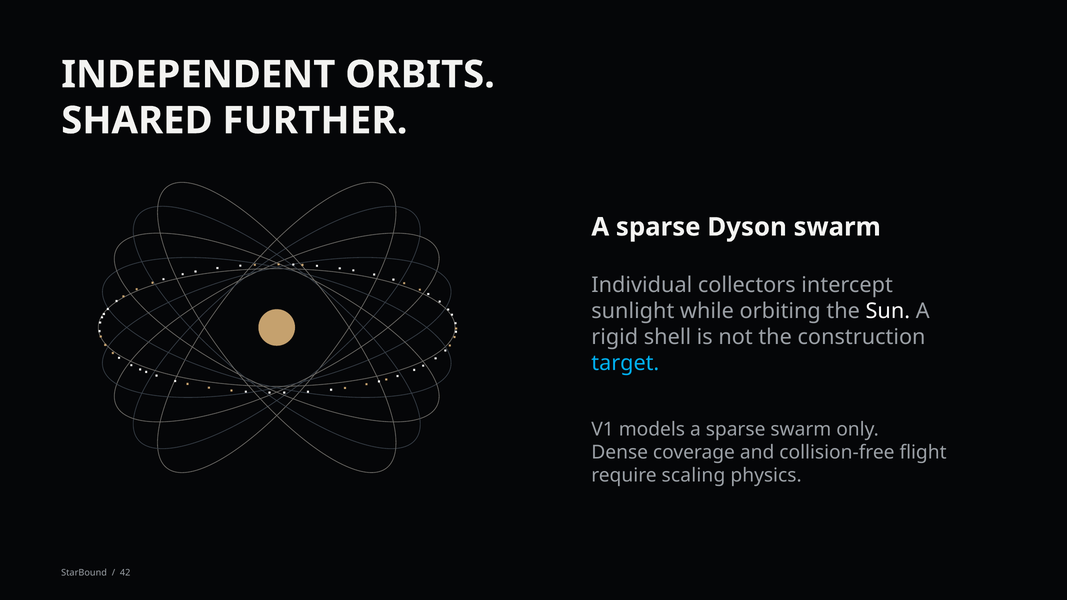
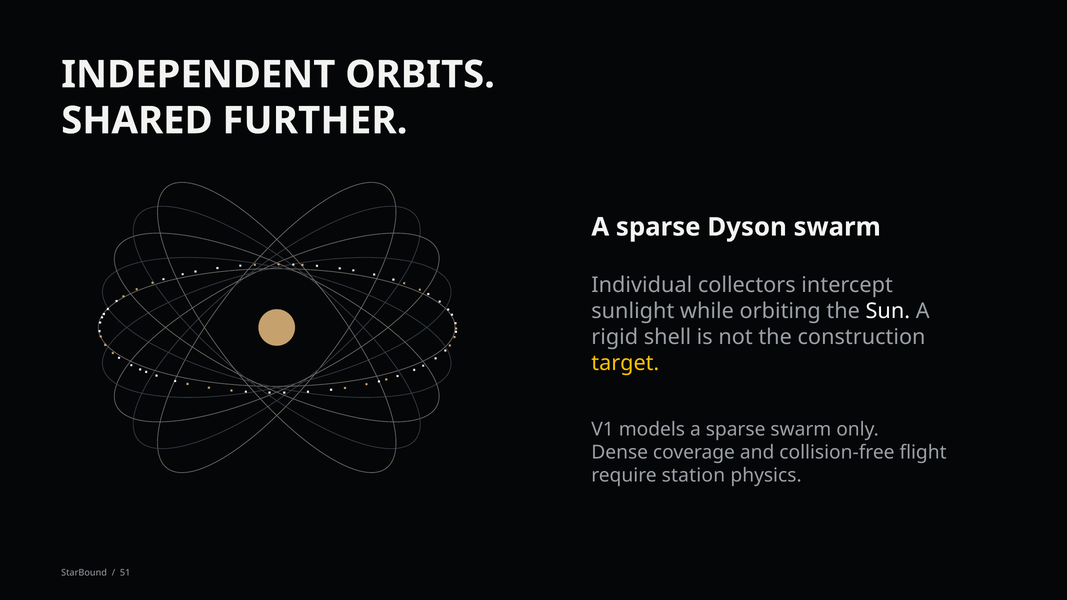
target colour: light blue -> yellow (625, 363)
scaling: scaling -> station (693, 475)
42: 42 -> 51 (125, 573)
